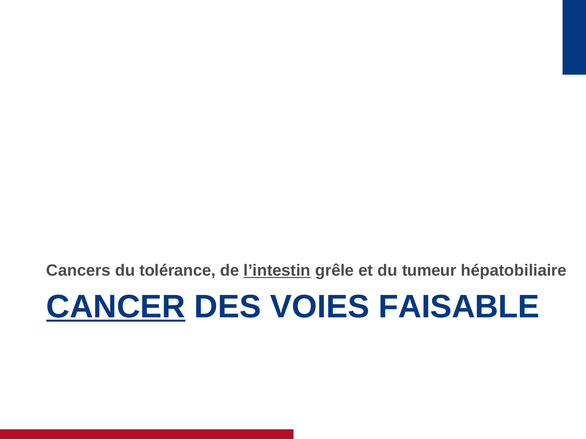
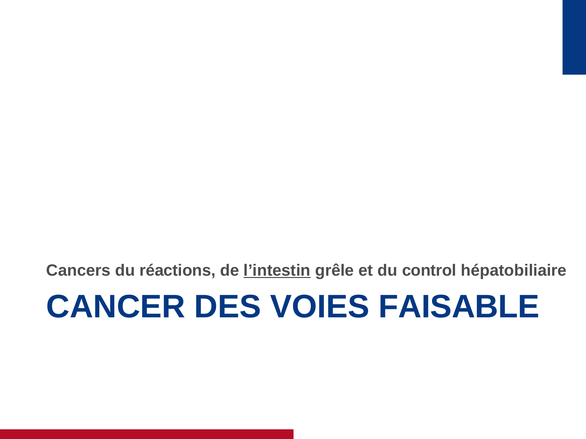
tolérance: tolérance -> réactions (178, 271)
tumeur: tumeur -> control (429, 271)
CANCER underline: present -> none (116, 307)
